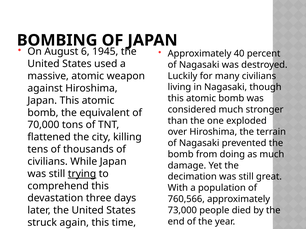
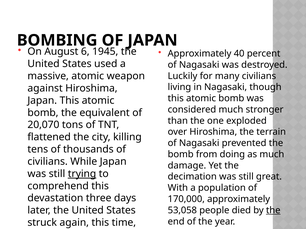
70,000: 70,000 -> 20,070 (43, 125)
760,566: 760,566 -> 170,000 (186, 199)
73,000: 73,000 -> 53,058 (182, 211)
the underline: none -> present (273, 211)
